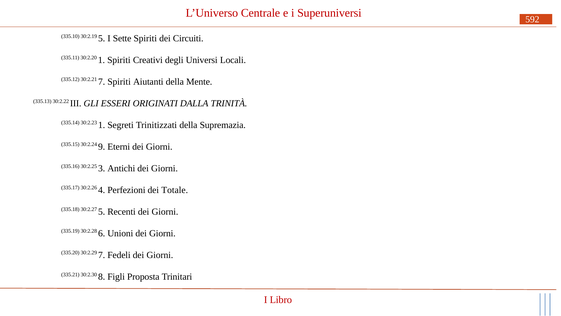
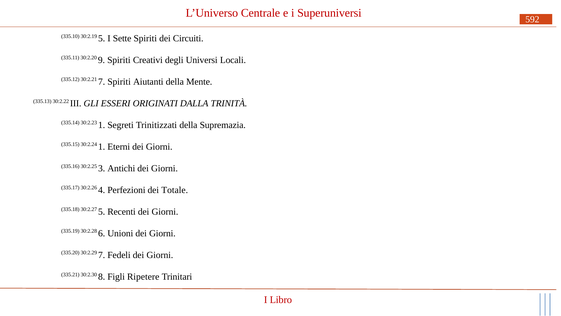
30:2.20 1: 1 -> 9 (101, 60)
30:2.24 9: 9 -> 1 (102, 147)
Proposta: Proposta -> Ripetere (143, 277)
